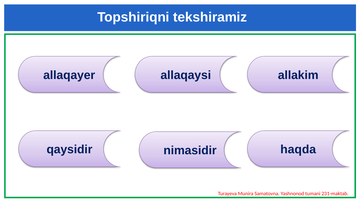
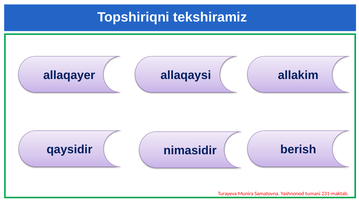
haqda: haqda -> berish (298, 149)
